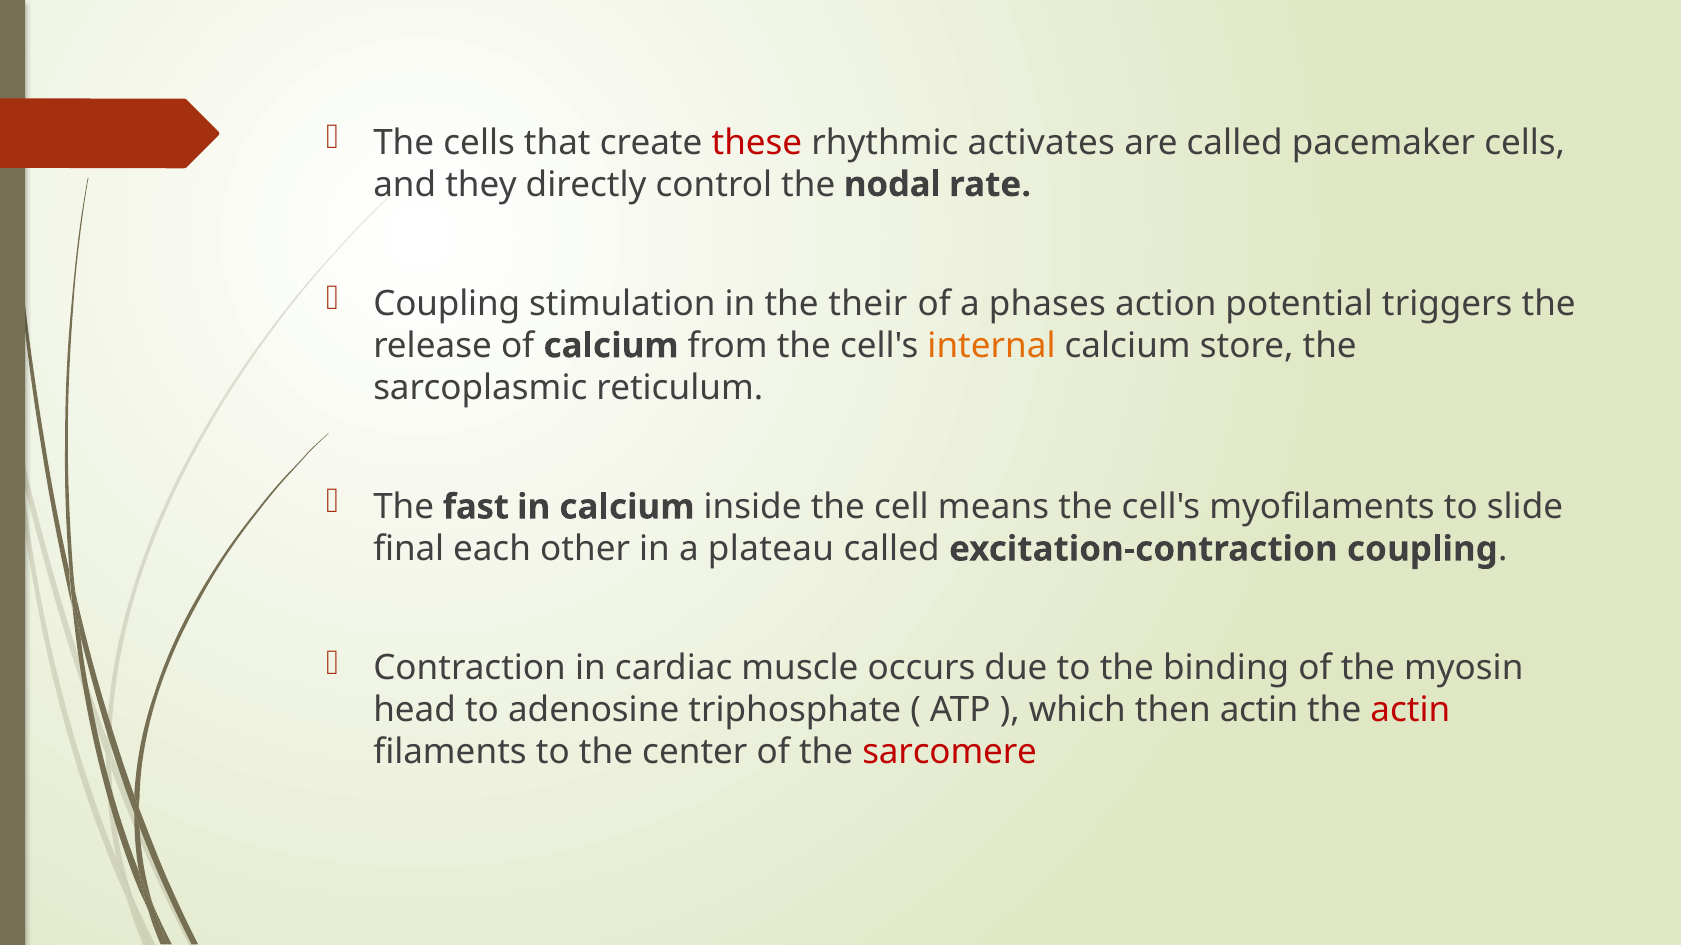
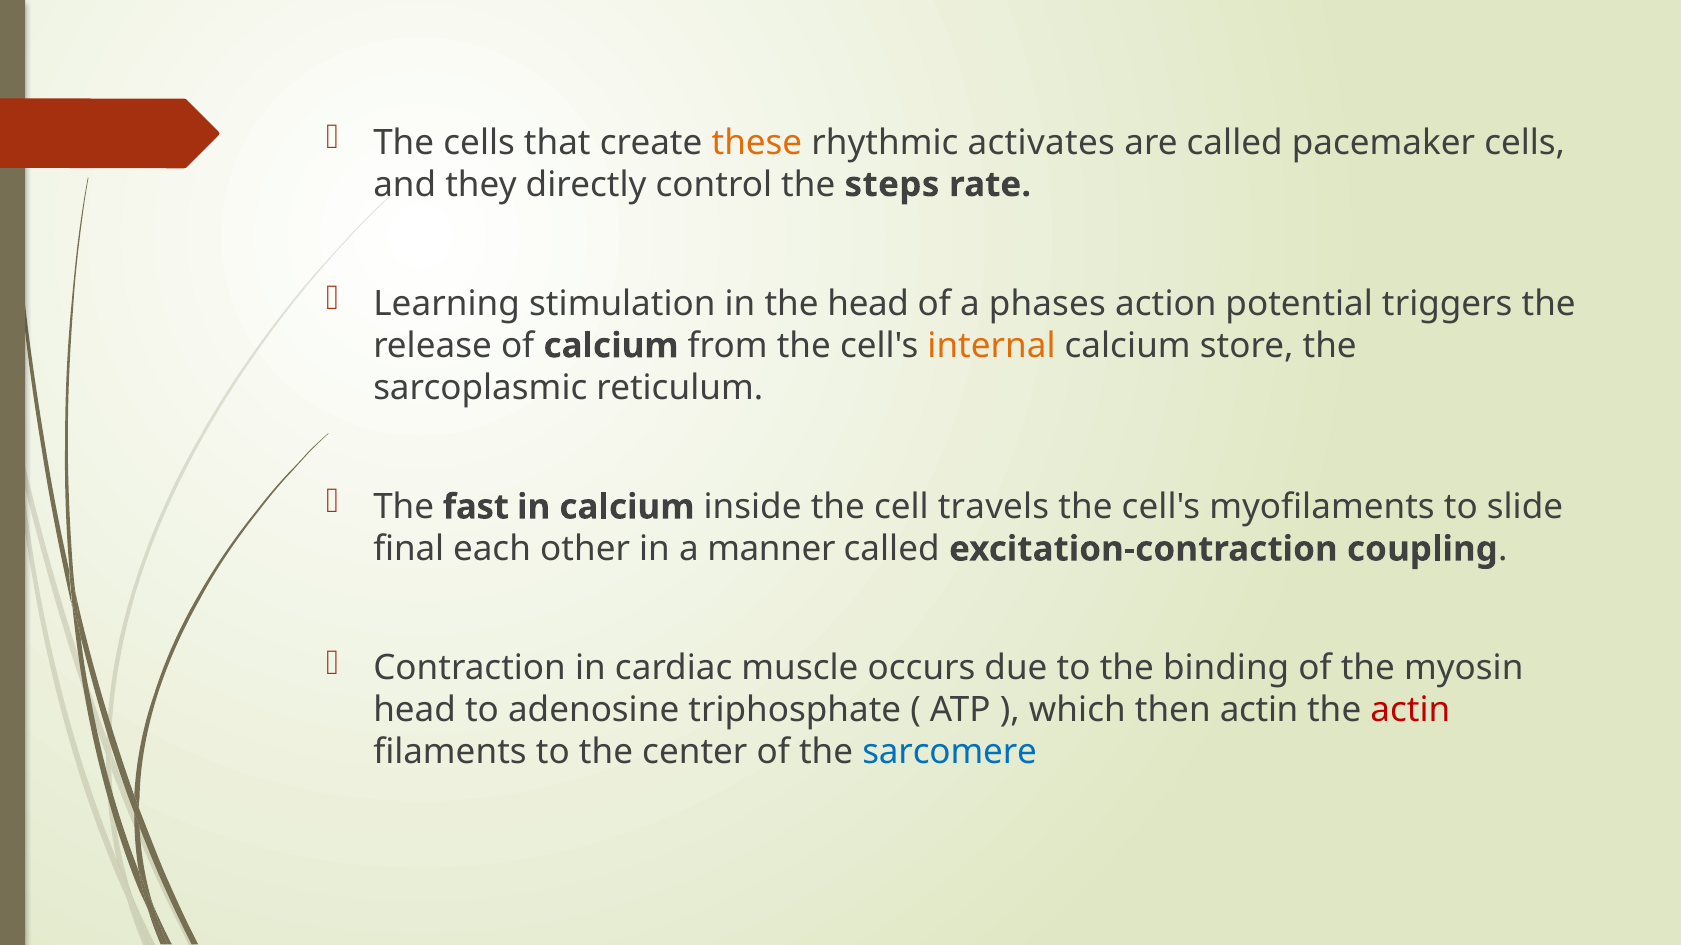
these colour: red -> orange (757, 143)
nodal: nodal -> steps (892, 185)
Coupling: Coupling -> Learning (447, 304)
the their: their -> head (868, 304)
means: means -> travels (994, 507)
plateau: plateau -> manner (771, 549)
sarcomere colour: red -> blue (950, 753)
